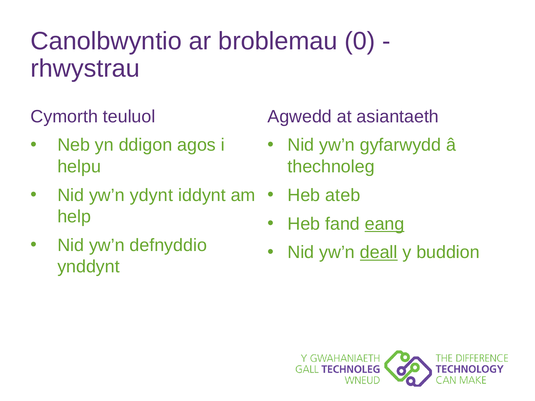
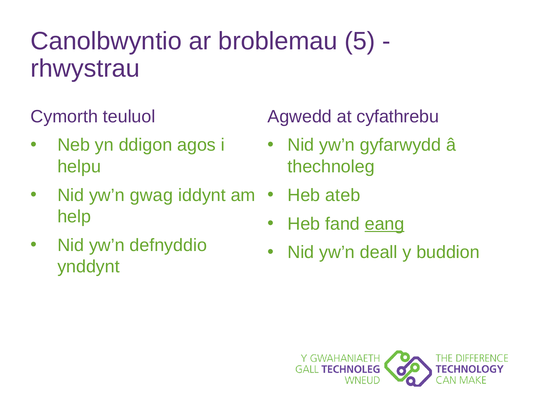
0: 0 -> 5 (360, 41)
asiantaeth: asiantaeth -> cyfathrebu (398, 117)
ydynt: ydynt -> gwag (151, 195)
deall underline: present -> none (379, 253)
